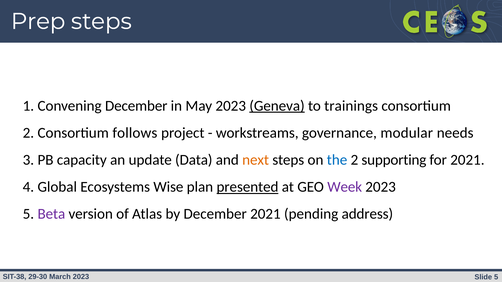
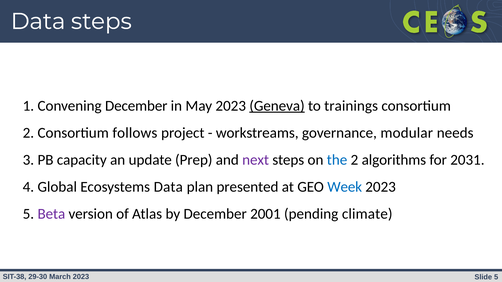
Prep: Prep -> Data (38, 21)
Data: Data -> Prep (194, 160)
next colour: orange -> purple (256, 160)
supporting: supporting -> algorithms (394, 160)
for 2021: 2021 -> 2031 (467, 160)
Ecosystems Wise: Wise -> Data (168, 187)
presented underline: present -> none (248, 187)
Week colour: purple -> blue (345, 187)
December 2021: 2021 -> 2001 (265, 214)
address: address -> climate (367, 214)
